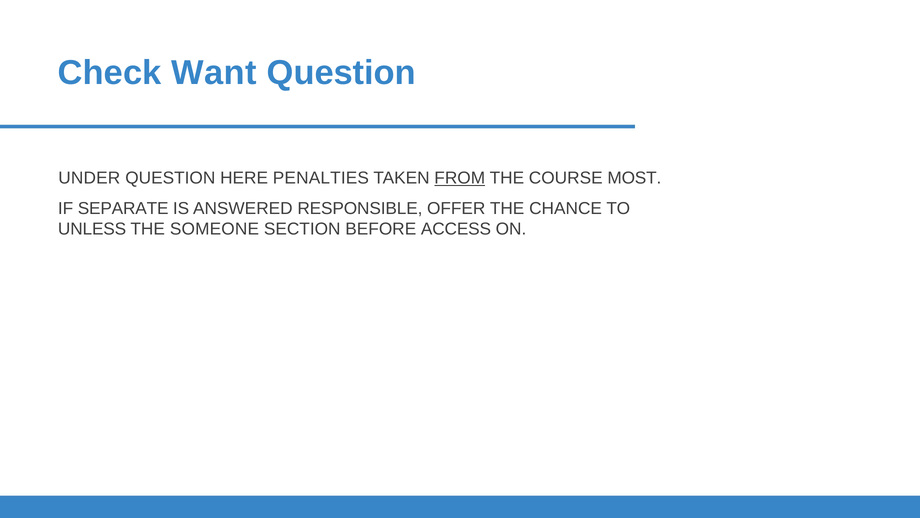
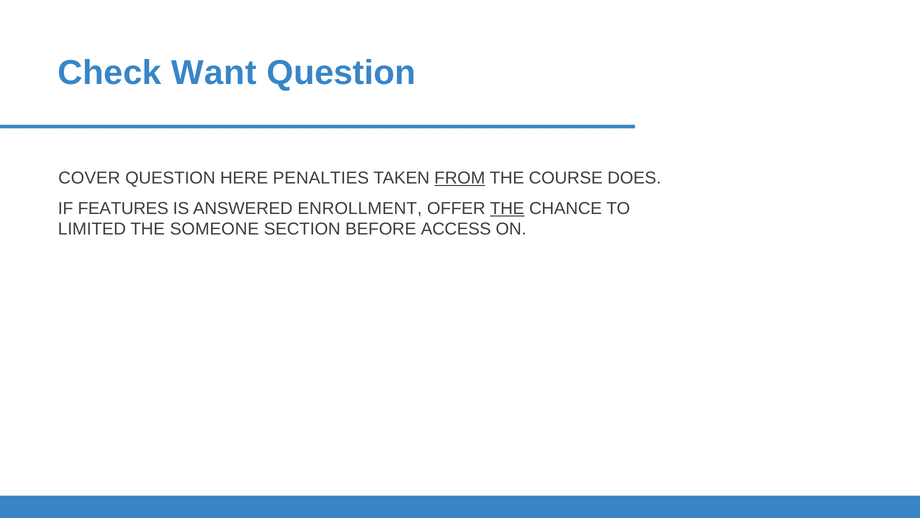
UNDER: UNDER -> COVER (89, 178)
MOST: MOST -> DOES (634, 178)
SEPARATE: SEPARATE -> FEATURES (123, 208)
RESPONSIBLE: RESPONSIBLE -> ENROLLMENT (360, 208)
THE underline: none -> present (507, 208)
UNLESS: UNLESS -> LIMITED (92, 229)
